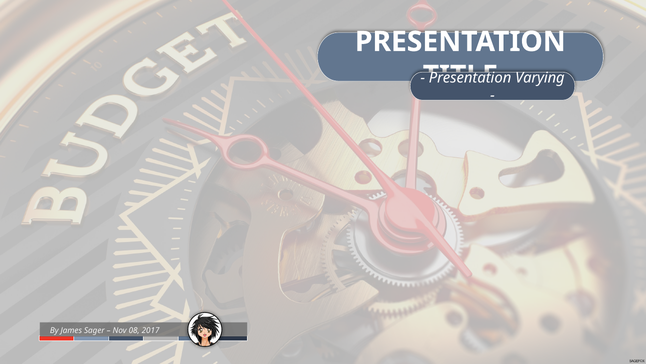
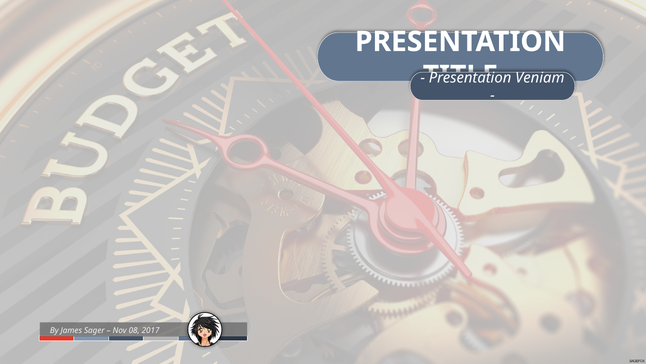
Varying: Varying -> Veniam (540, 78)
